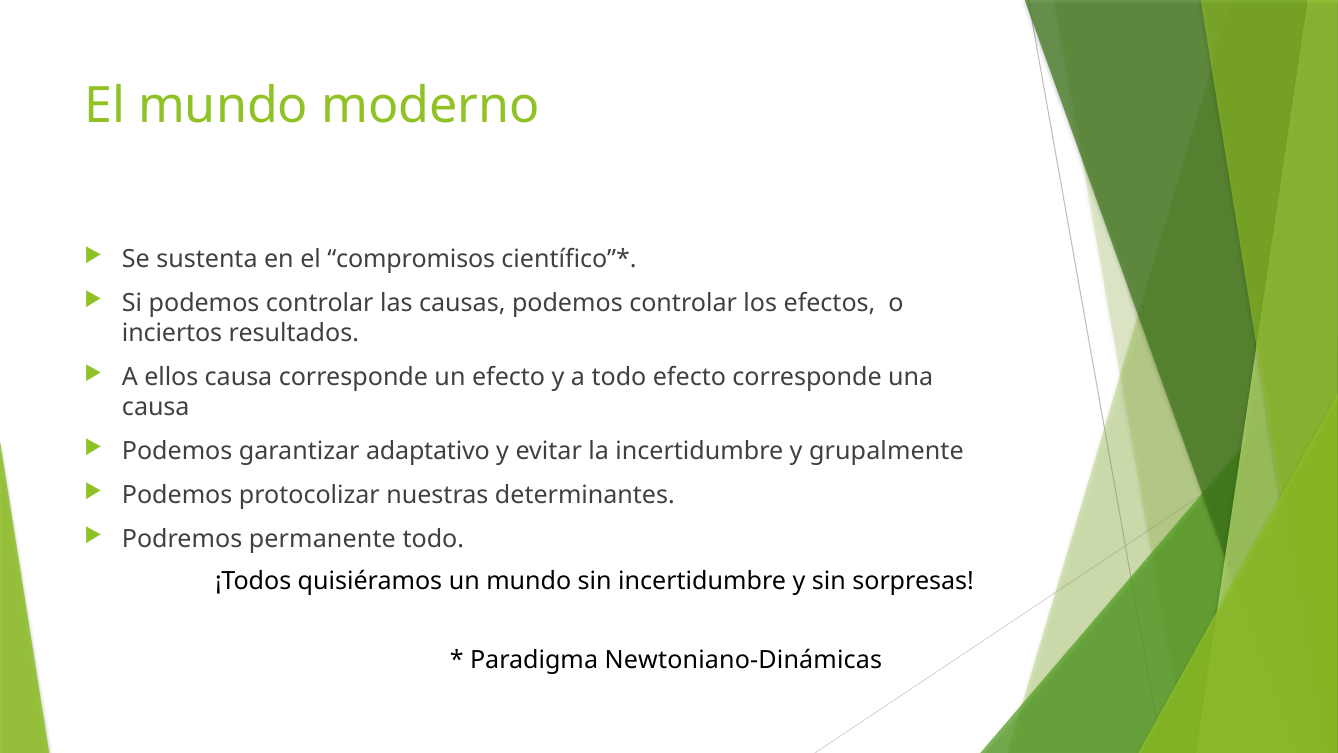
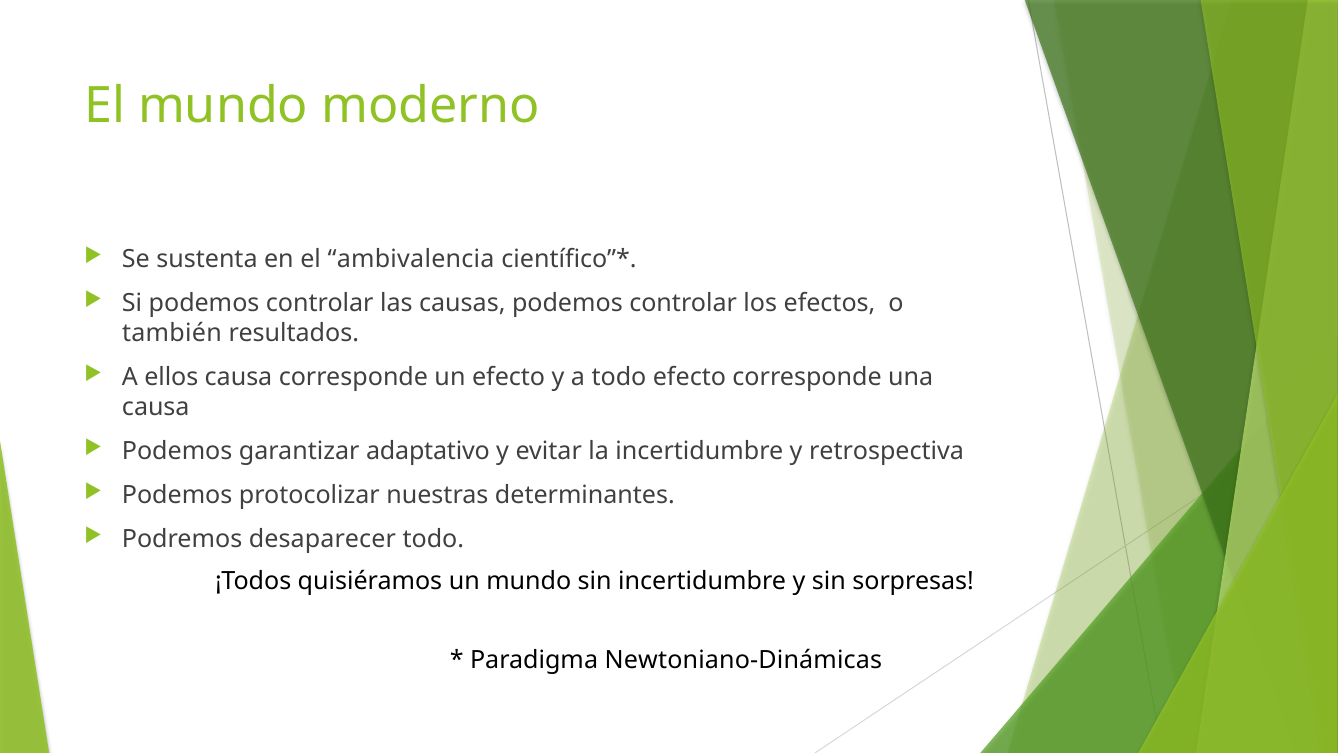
compromisos: compromisos -> ambivalencia (411, 259)
inciertos: inciertos -> también (172, 333)
grupalmente: grupalmente -> retrospectiva (887, 451)
permanente: permanente -> desaparecer (322, 539)
